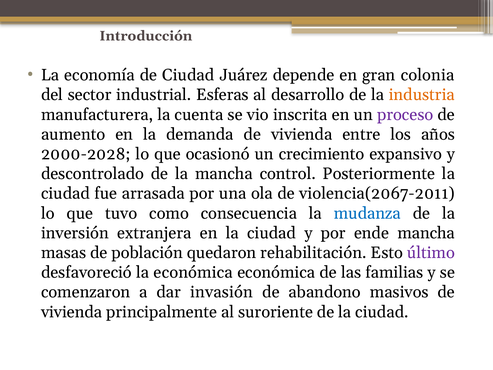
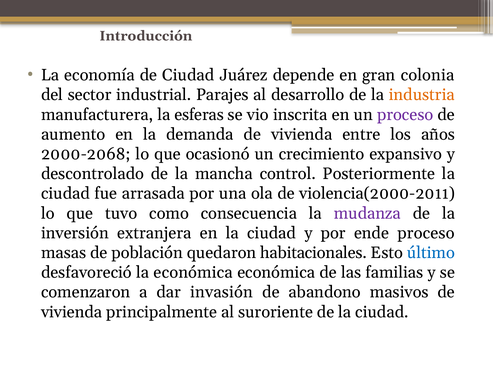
Esferas: Esferas -> Parajes (222, 95)
cuenta: cuenta -> esferas (199, 115)
2000-2028: 2000-2028 -> 2000-2068 (86, 154)
violencia(2067-2011: violencia(2067-2011 -> violencia(2000-2011 (377, 193)
mudanza colour: blue -> purple (367, 213)
ende mancha: mancha -> proceso (426, 233)
rehabilitación: rehabilitación -> habitacionales (314, 253)
último colour: purple -> blue (431, 253)
